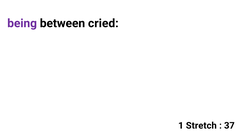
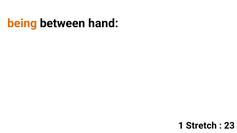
being colour: purple -> orange (22, 23)
cried: cried -> hand (103, 23)
37: 37 -> 23 (229, 126)
